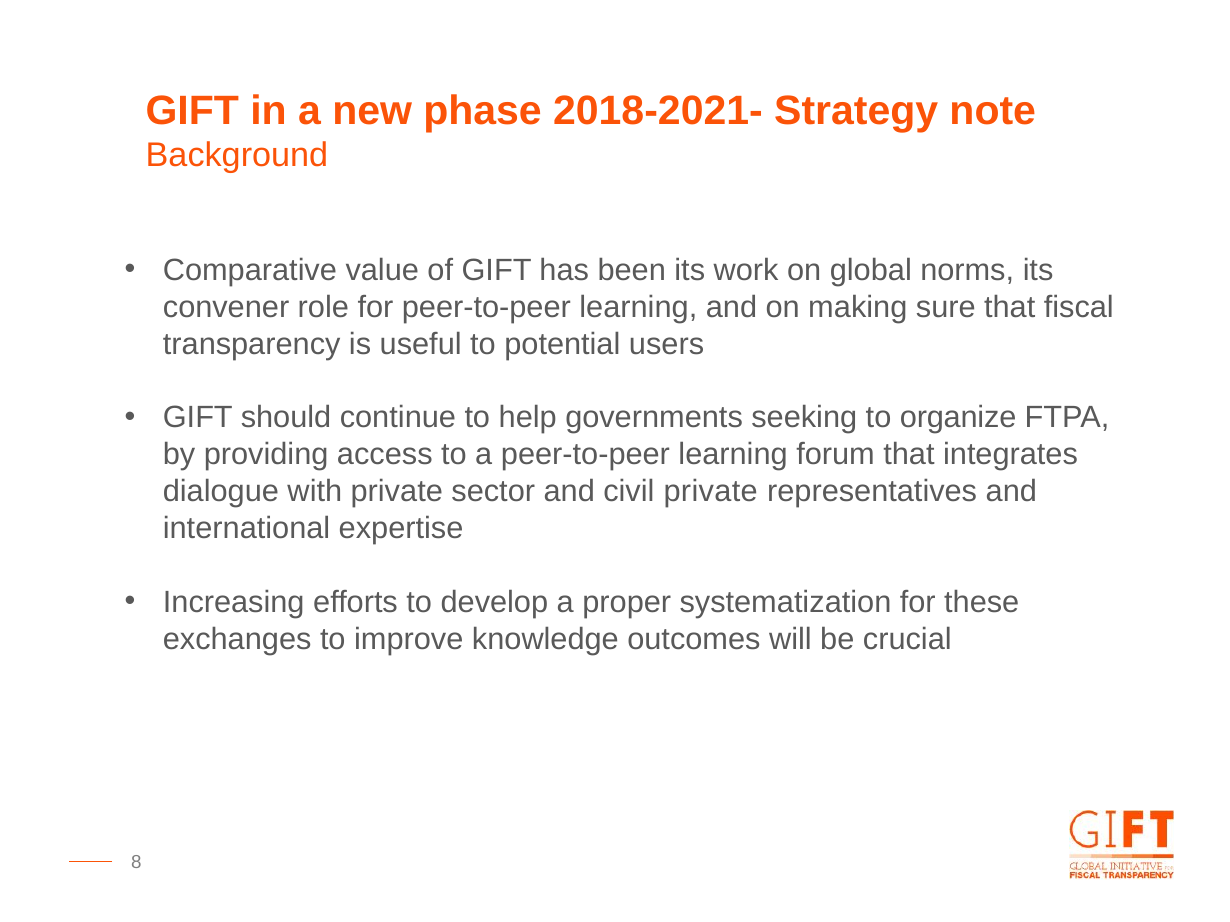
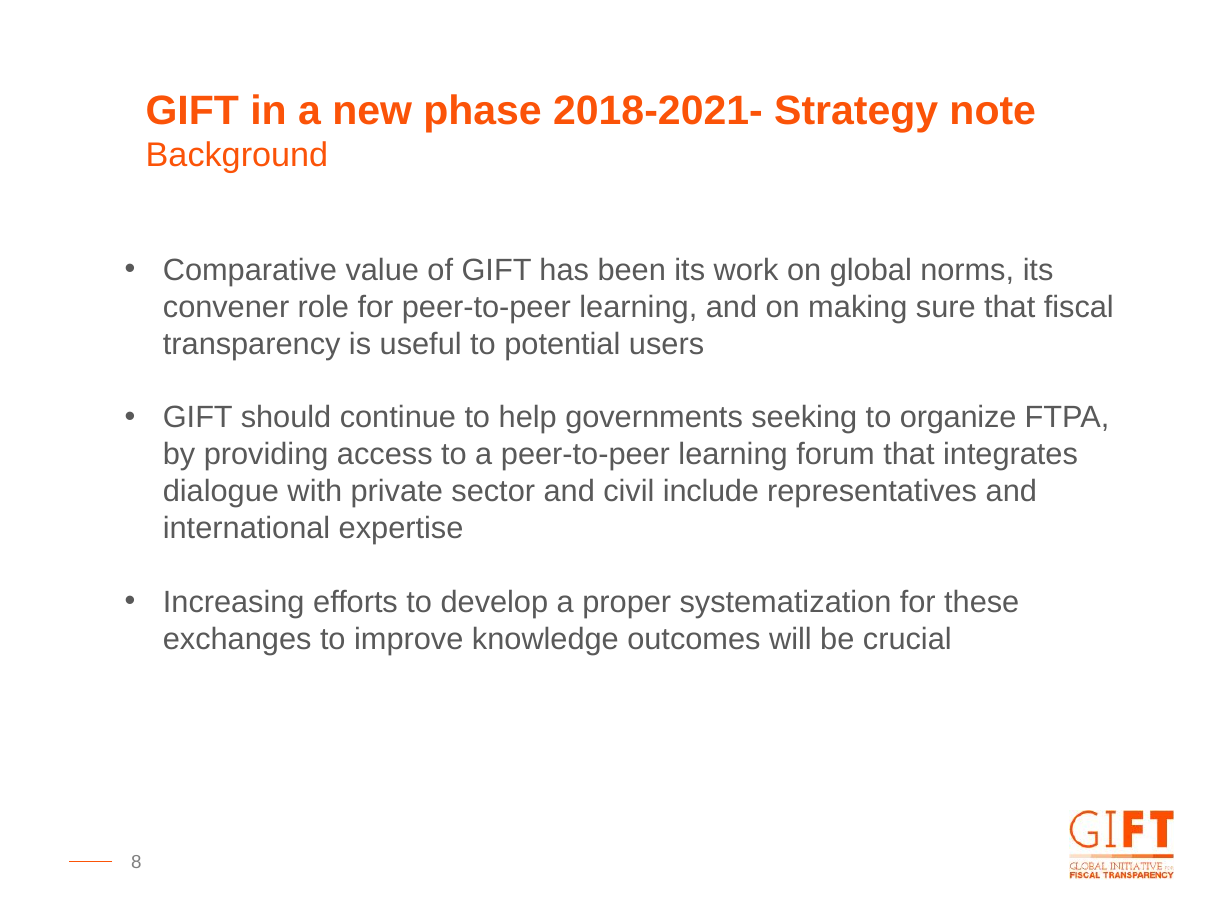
civil private: private -> include (711, 492)
